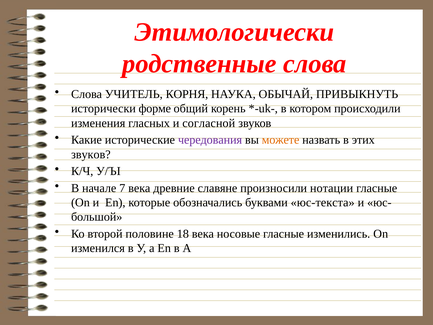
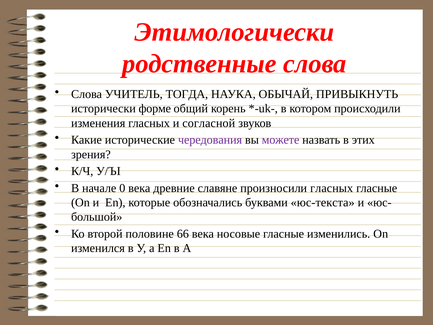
КОРНЯ: КОРНЯ -> ТОГДА (187, 94)
можете colour: orange -> purple (281, 140)
звуков: звуков -> зрения (91, 154)
7: 7 -> 0 (122, 188)
произносили нотации: нотации -> гласных (332, 188)
18: 18 -> 66 (183, 234)
